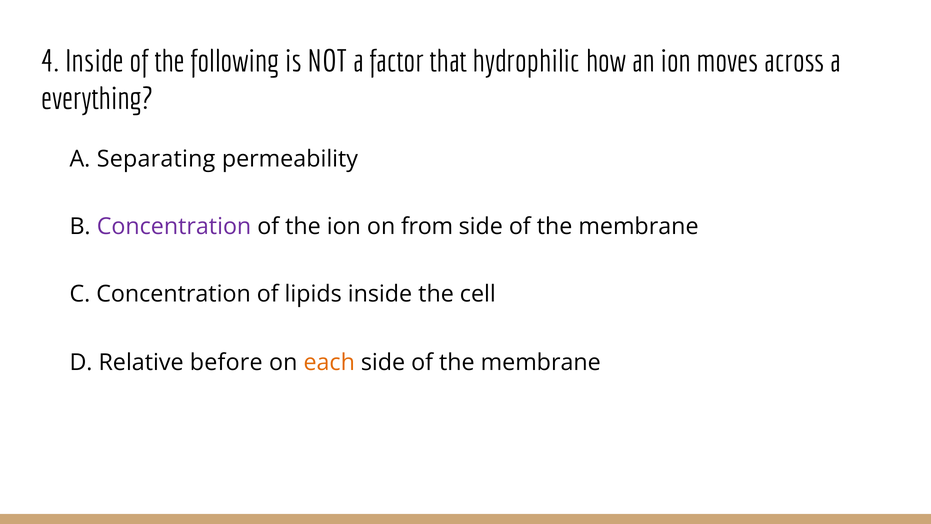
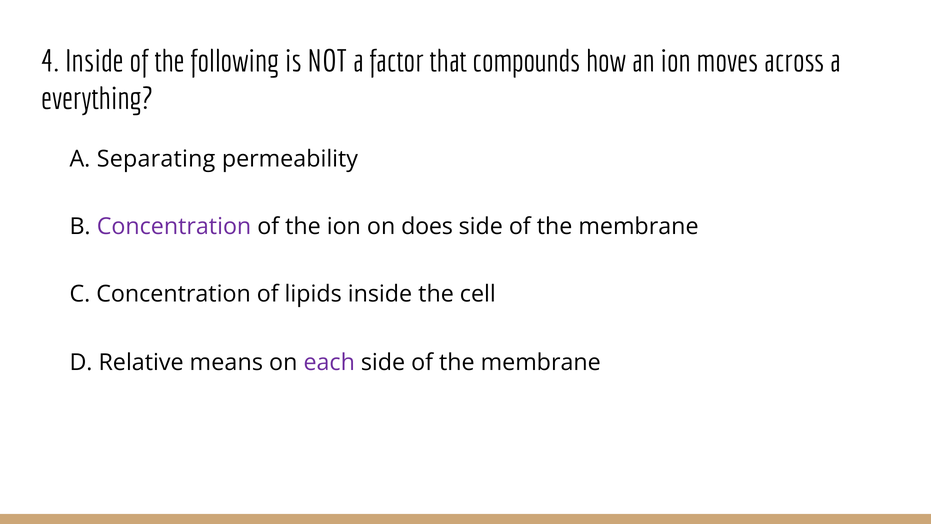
hydrophilic: hydrophilic -> compounds (527, 62)
from: from -> does (427, 226)
before: before -> means (226, 362)
each colour: orange -> purple (329, 362)
